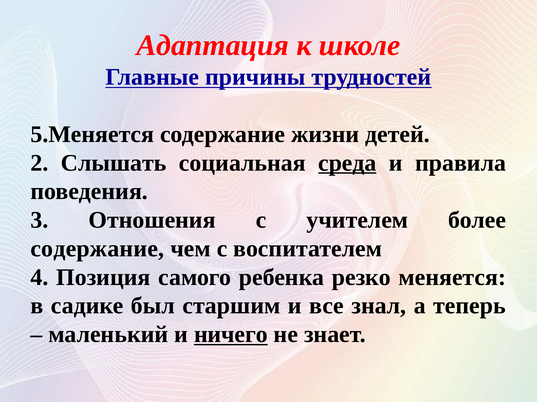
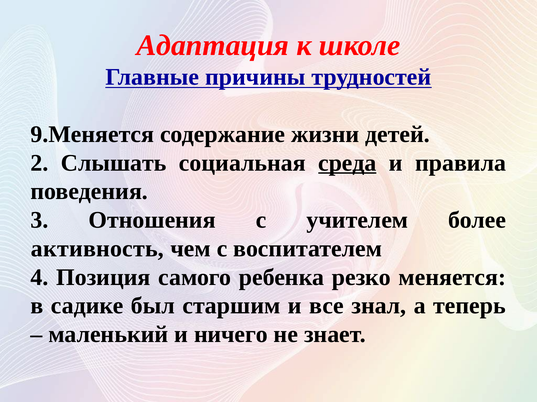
5.Меняется: 5.Меняется -> 9.Меняется (92, 134)
содержание: содержание -> активность (97, 249)
ничего underline: present -> none (231, 335)
